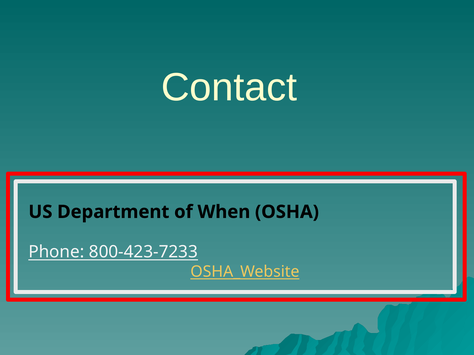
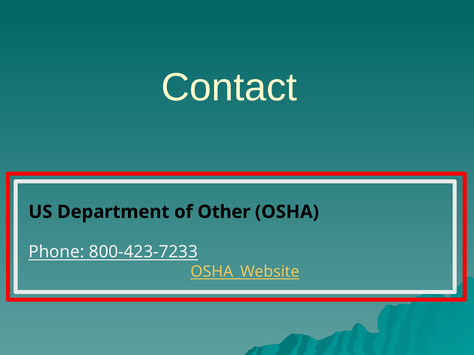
When: When -> Other (224, 212)
